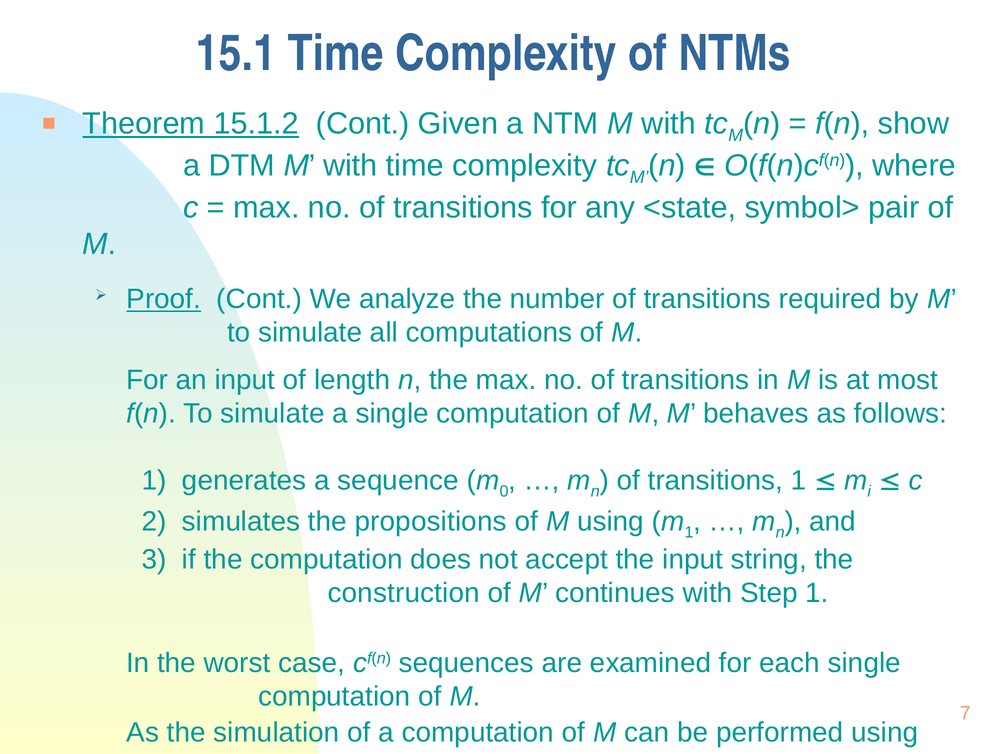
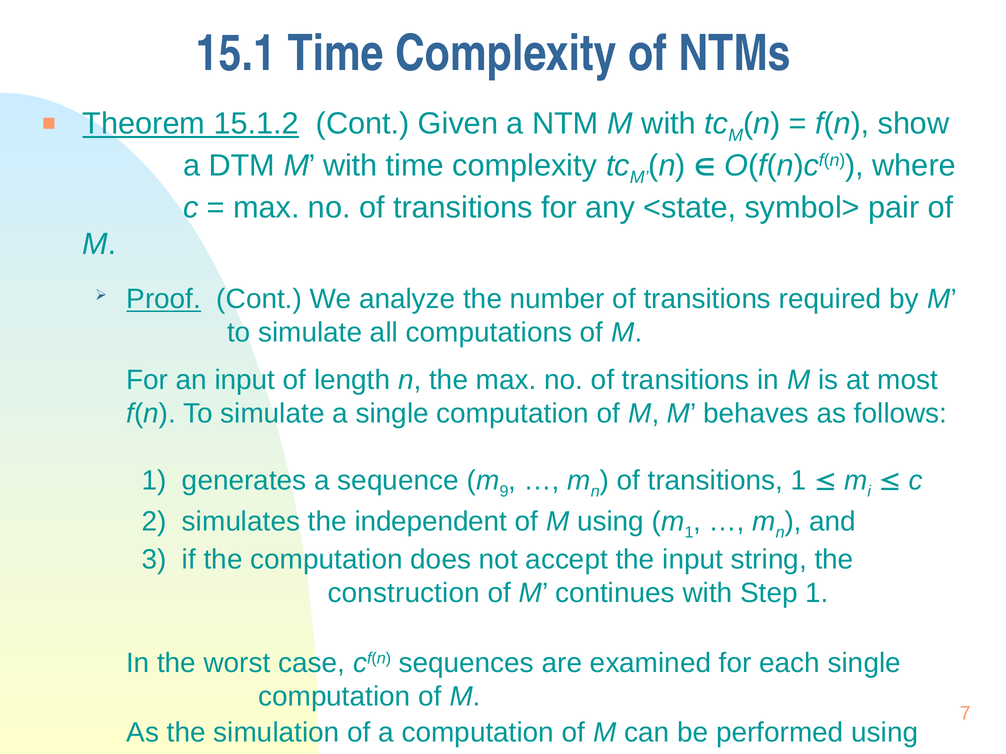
0: 0 -> 9 (504, 492)
propositions: propositions -> independent (431, 522)
